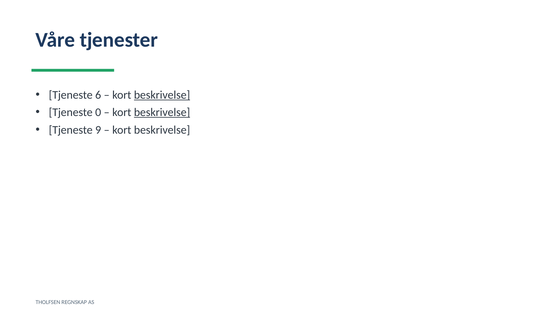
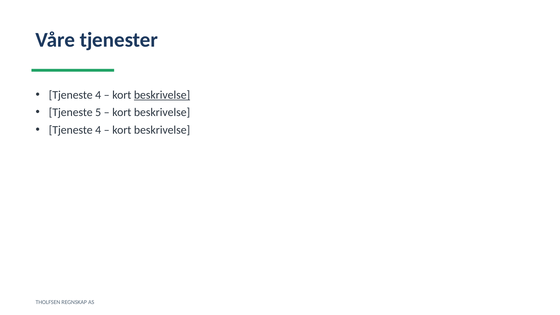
6: 6 -> 4 (98, 95)
0: 0 -> 5 (98, 112)
beskrivelse underline: present -> none (162, 112)
9: 9 -> 4 (98, 130)
